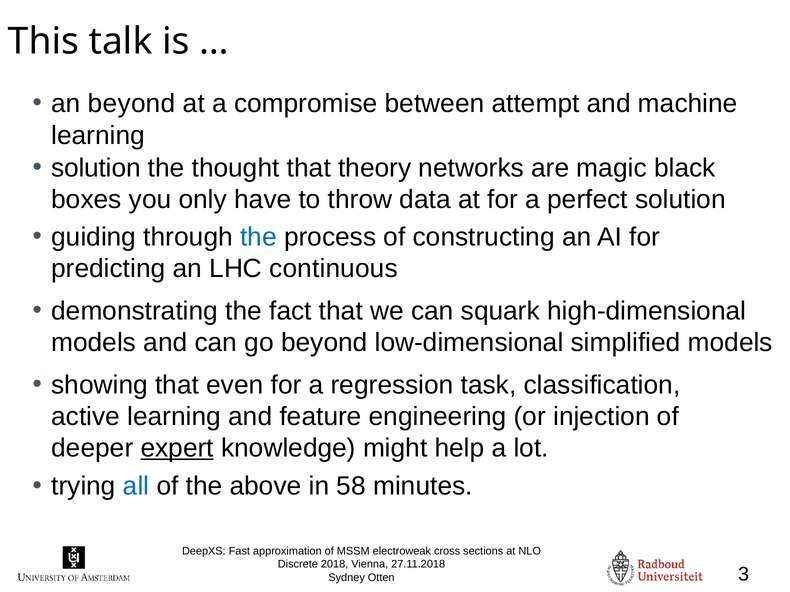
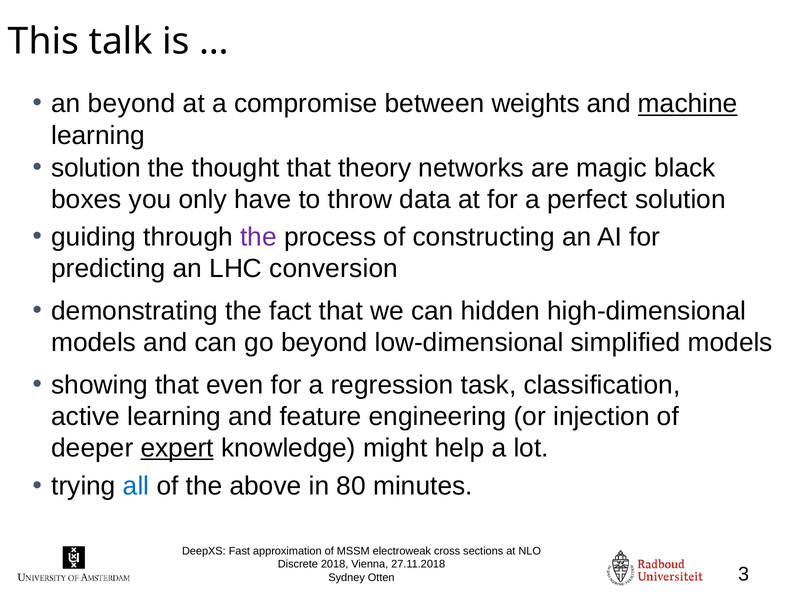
attempt: attempt -> weights (536, 104)
machine underline: none -> present (688, 104)
the colour: blue -> purple (258, 237)
continuous: continuous -> conversion (334, 269)
squark: squark -> hidden (500, 311)
58: 58 -> 80 (351, 487)
